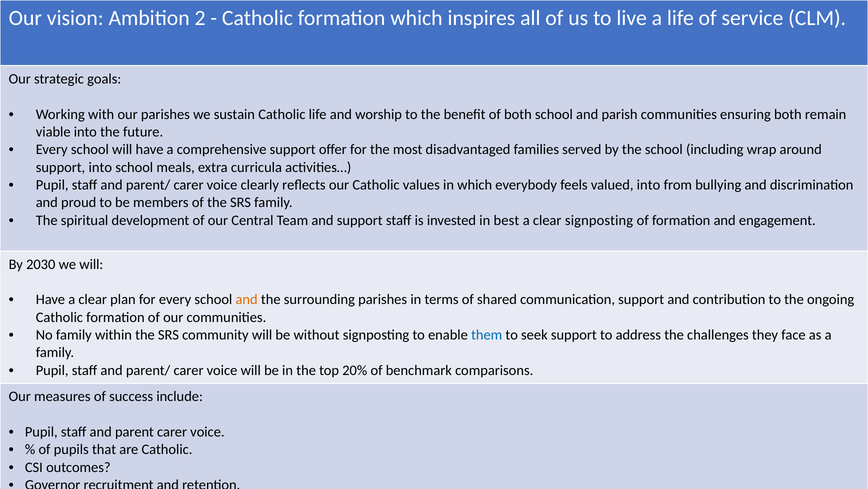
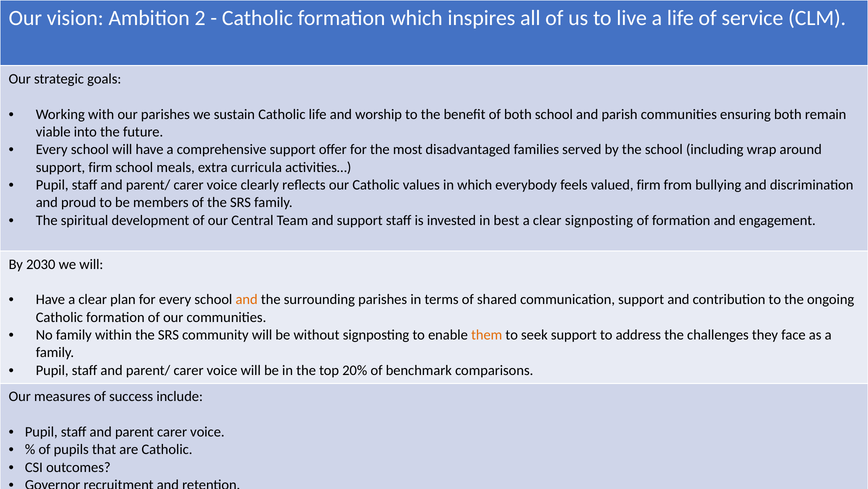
support into: into -> firm (100, 167)
valued into: into -> firm (649, 185)
them colour: blue -> orange (487, 334)
